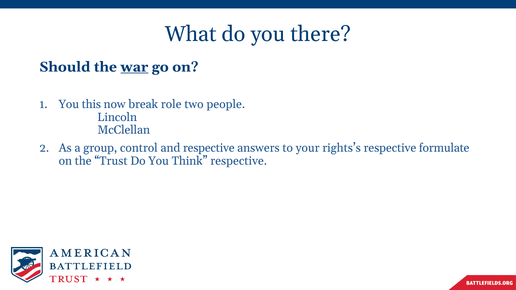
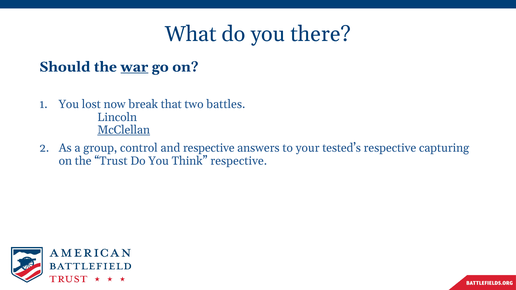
this: this -> lost (91, 104)
role: role -> that (171, 104)
people: people -> battles (226, 104)
McClellan underline: none -> present (124, 130)
rights’s: rights’s -> tested’s (342, 148)
formulate: formulate -> capturing (444, 148)
